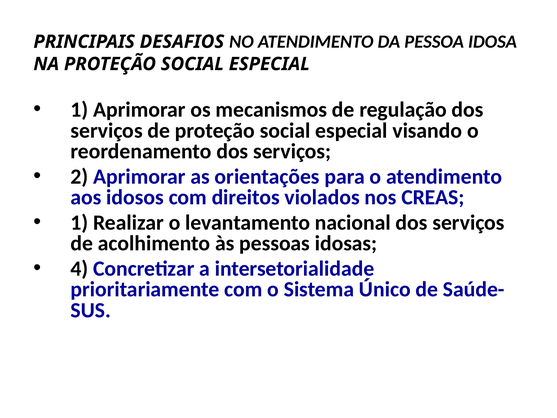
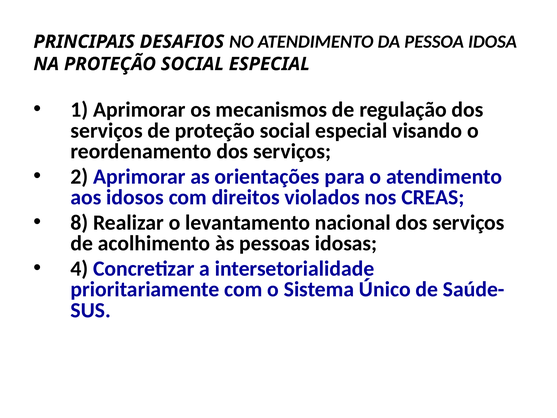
1: 1 -> 8 (79, 222)
